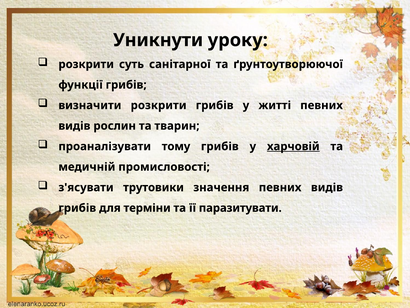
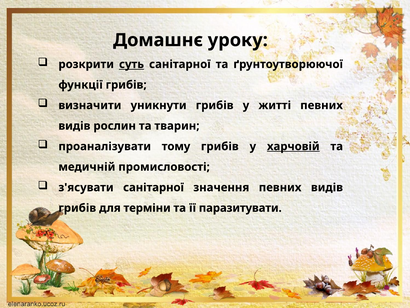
Уникнути: Уникнути -> Домашнє (158, 40)
суть underline: none -> present (132, 64)
визначити розкрити: розкрити -> уникнути (159, 105)
з'ясувати трутовики: трутовики -> санітарної (153, 187)
